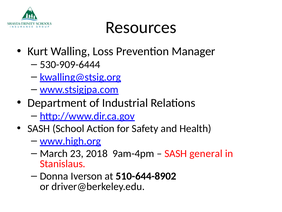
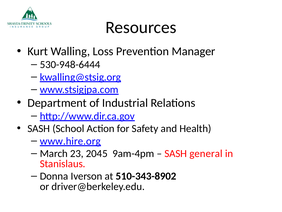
530-909-6444: 530-909-6444 -> 530-948-6444 (70, 64)
www.high.org: www.high.org -> www.hire.org (70, 141)
2018: 2018 -> 2045 (97, 153)
510-644-8902: 510-644-8902 -> 510-343-8902 (146, 176)
